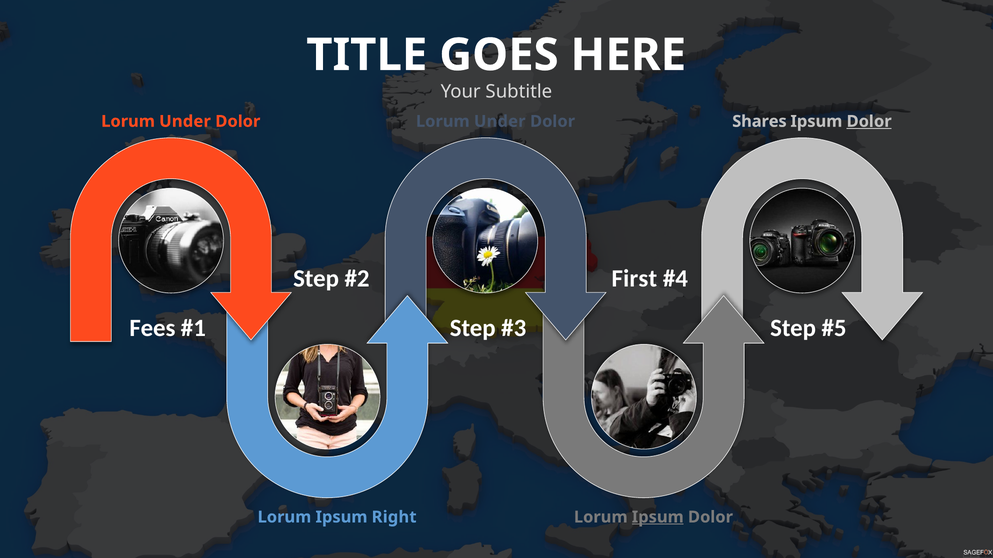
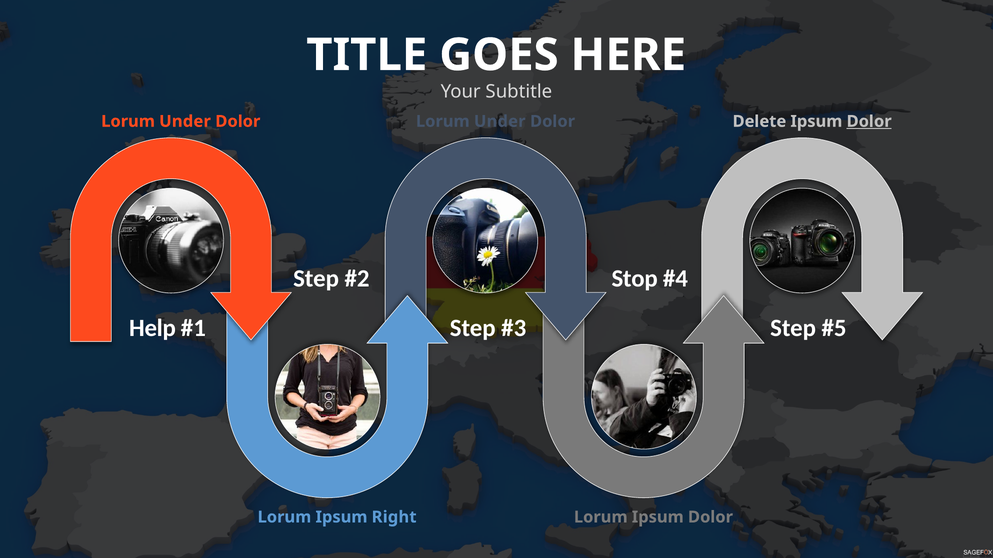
Shares: Shares -> Delete (759, 122)
First: First -> Stop (635, 279)
Fees: Fees -> Help (153, 328)
Ipsum underline: present -> none (658, 518)
